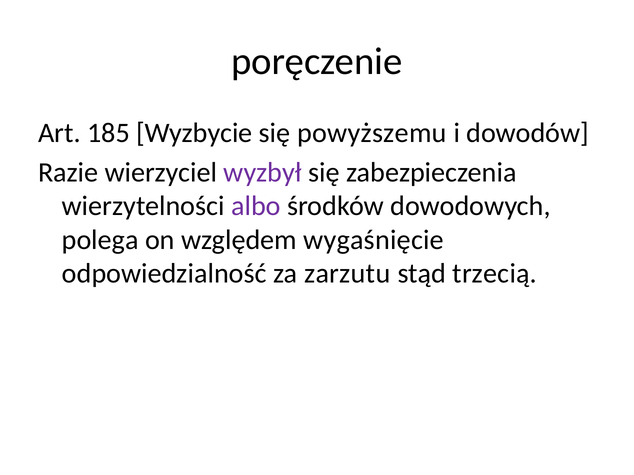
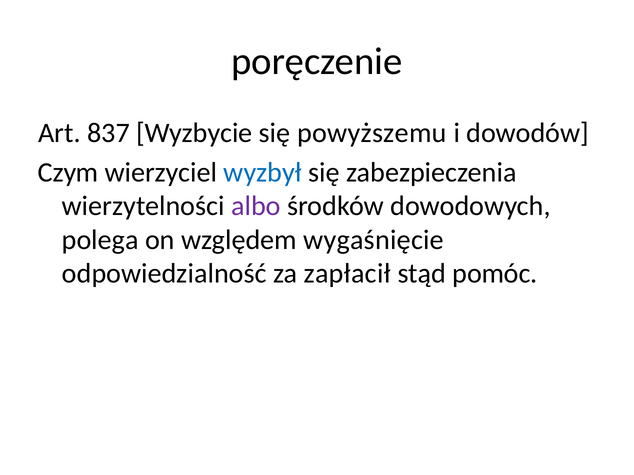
185: 185 -> 837 (108, 133)
Razie: Razie -> Czym (68, 172)
wyzbył colour: purple -> blue (263, 172)
zarzutu: zarzutu -> zapłacił (347, 274)
trzecią: trzecią -> pomóc (495, 274)
